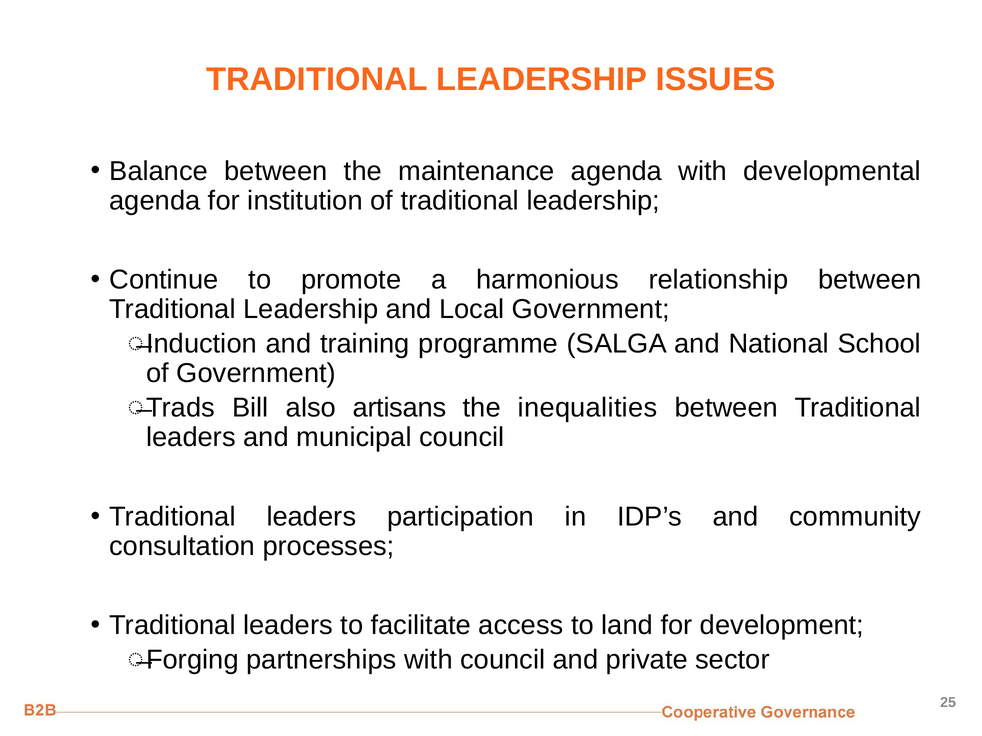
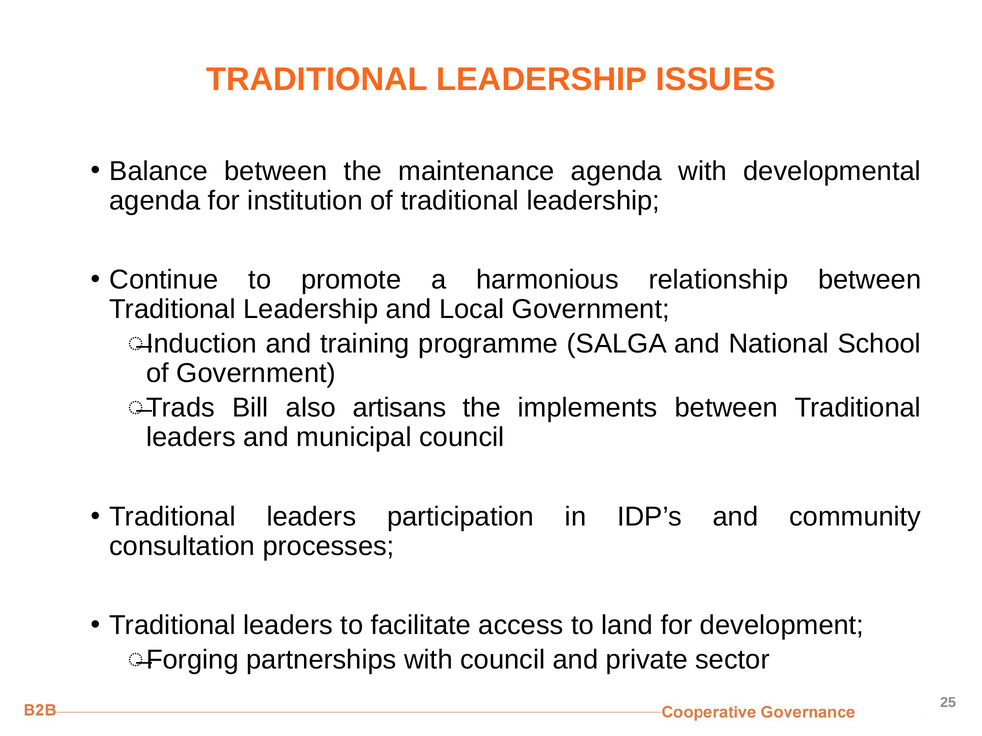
inequalities: inequalities -> implements (588, 408)
